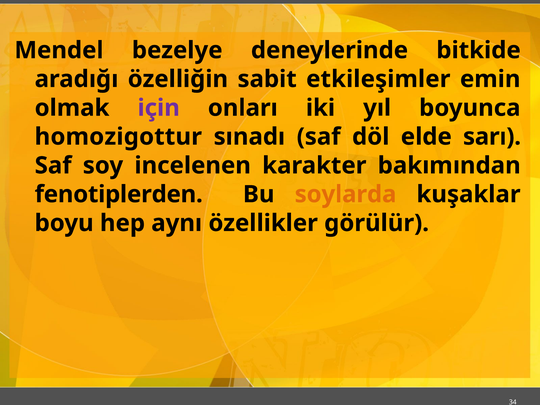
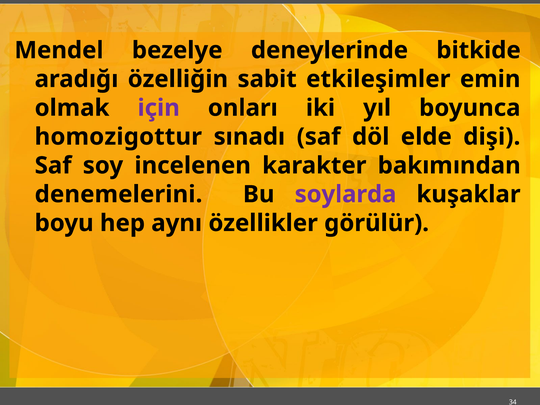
sarı: sarı -> dişi (492, 137)
fenotiplerden: fenotiplerden -> denemelerini (119, 194)
soylarda colour: orange -> purple (346, 194)
